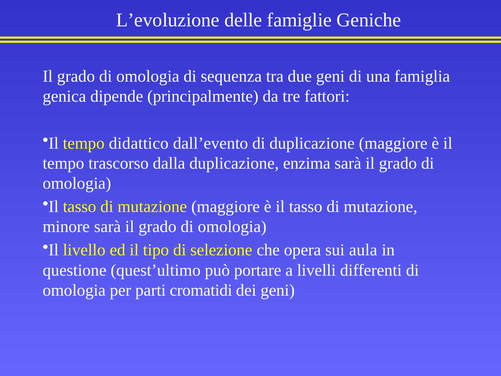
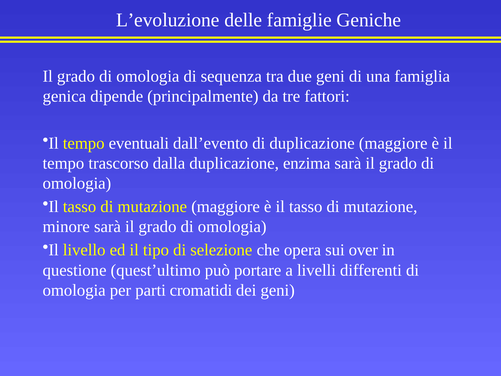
didattico: didattico -> eventuali (139, 143)
aula: aula -> over (363, 250)
